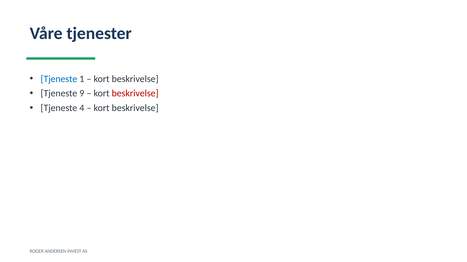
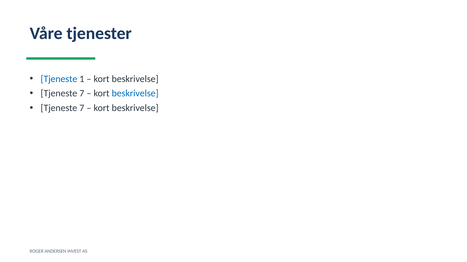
9: 9 -> 7 (82, 94)
beskrivelse colour: red -> blue (135, 94)
4: 4 -> 7 (82, 108)
